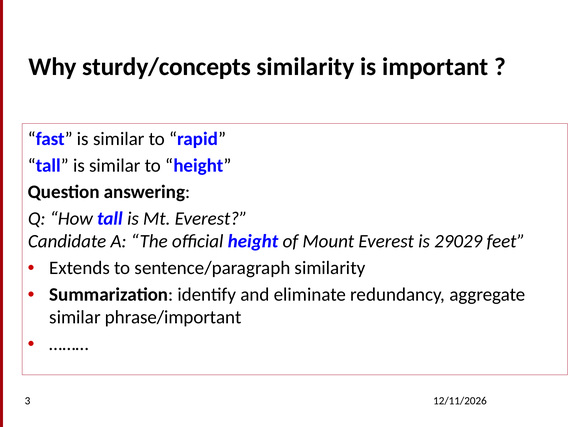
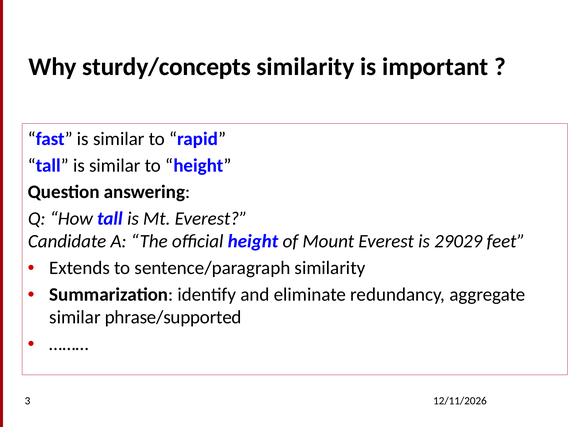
phrase/important: phrase/important -> phrase/supported (173, 318)
